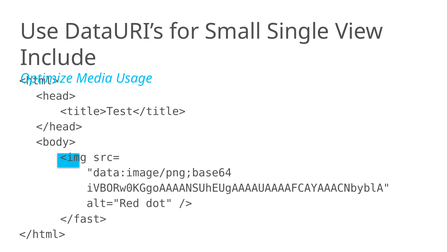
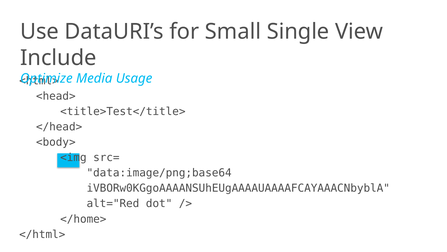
</fast>: </fast> -> </home> (83, 219)
